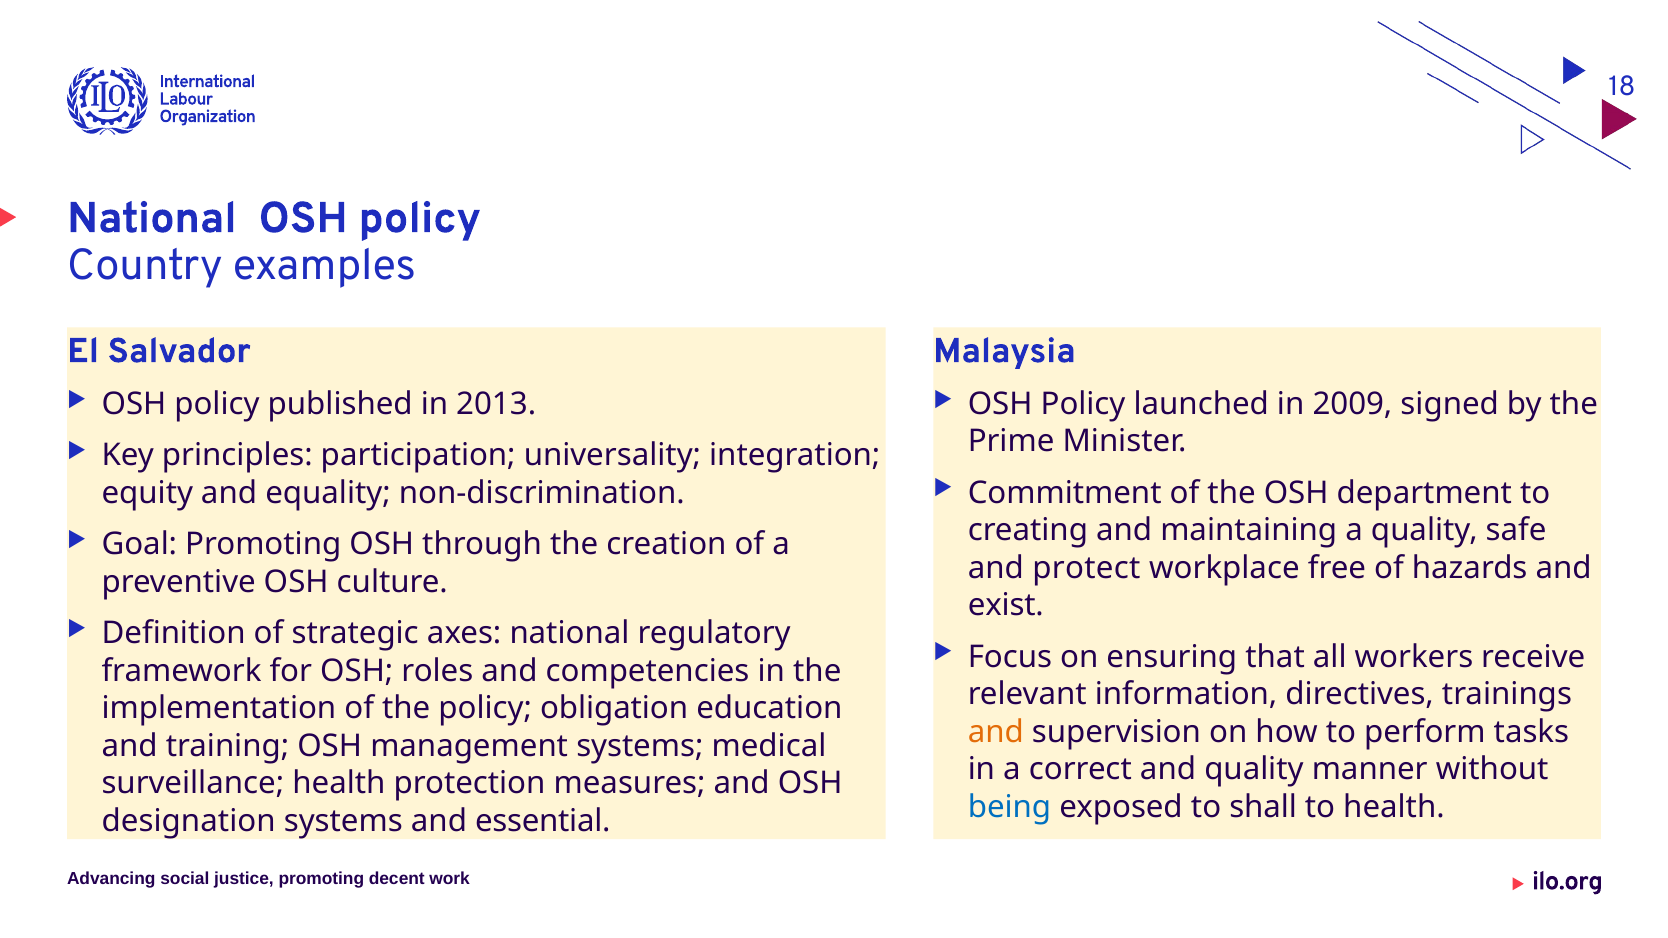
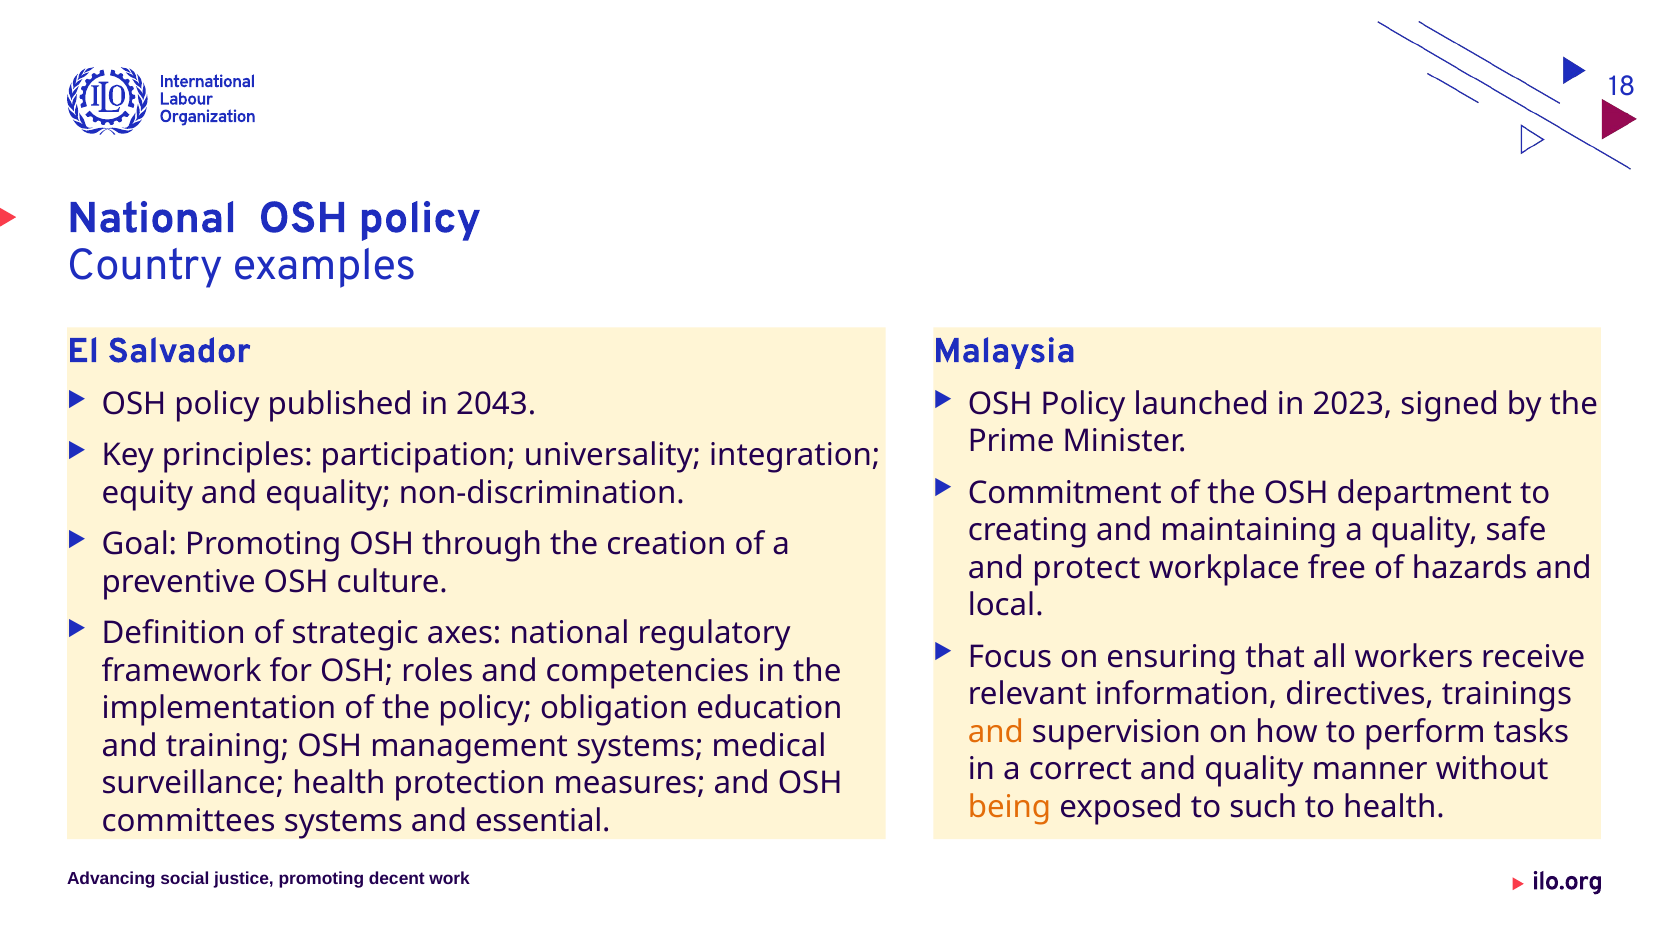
2013: 2013 -> 2043 (496, 404)
2009: 2009 -> 2023 (1352, 404)
exist: exist -> local (1006, 606)
being colour: blue -> orange (1010, 807)
shall: shall -> such (1263, 807)
designation: designation -> committees (189, 821)
